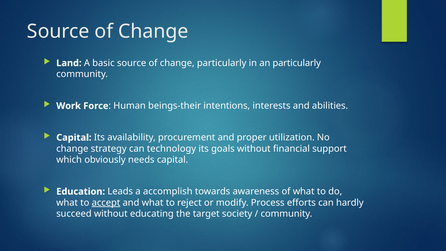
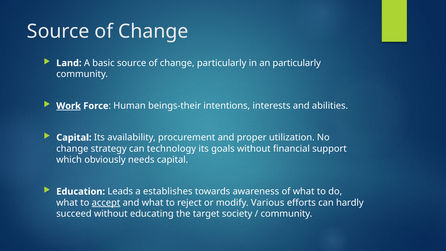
Work underline: none -> present (69, 106)
accomplish: accomplish -> establishes (168, 191)
Process: Process -> Various (268, 203)
